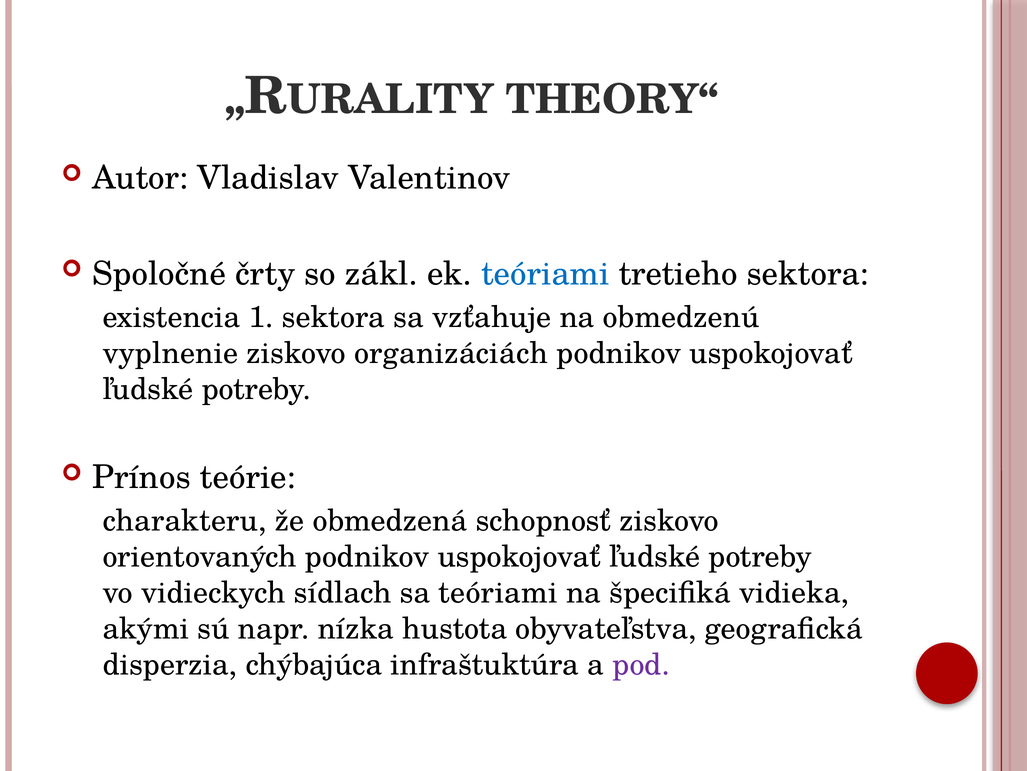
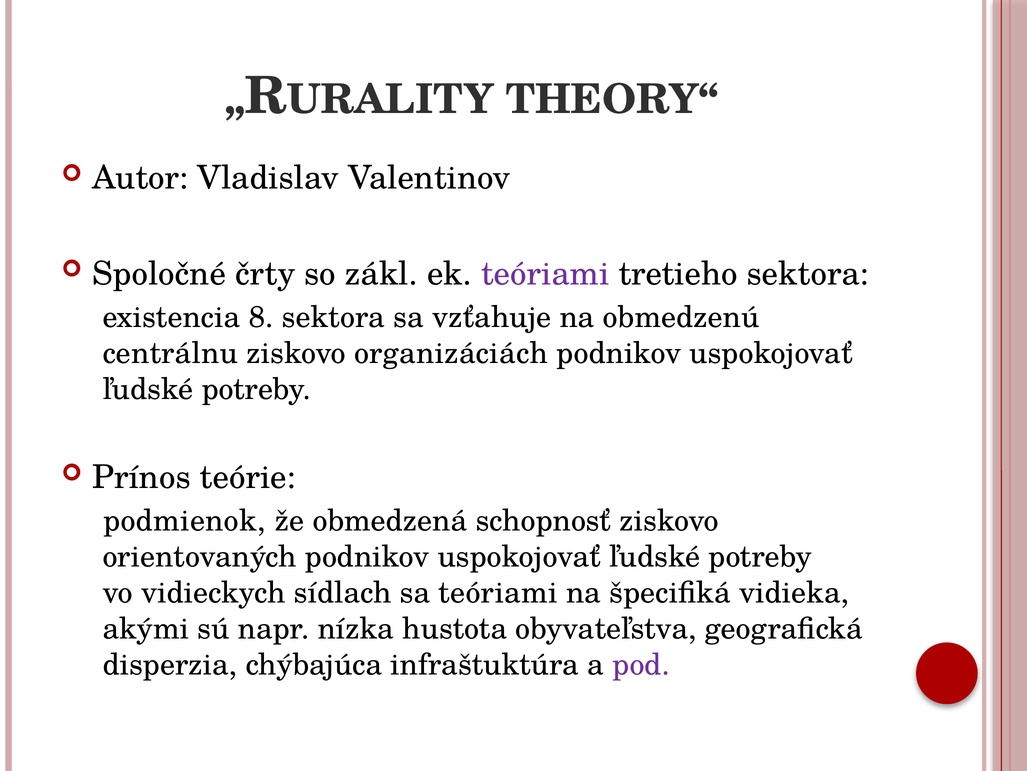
teóriami colour: blue -> purple (545, 273)
1: 1 -> 8 (261, 317)
vyplnenie: vyplnenie -> centrálnu (170, 353)
charakteru: charakteru -> podmienok (184, 521)
